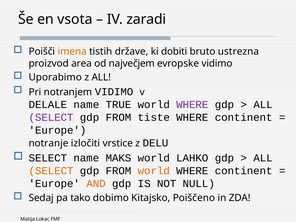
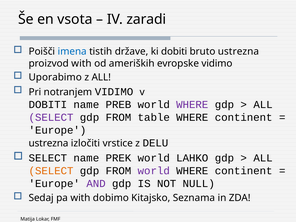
imena colour: orange -> blue (72, 52)
proizvod area: area -> with (81, 63)
največjem: največjem -> ameriških (132, 63)
DELALE: DELALE -> DOBITI (48, 105)
TRUE: TRUE -> PREB (119, 105)
tiste: tiste -> table (154, 117)
notranje: notranje -> ustrezna (49, 143)
MAKS: MAKS -> PREK (119, 158)
world colour: orange -> purple (154, 171)
AND colour: orange -> purple (96, 184)
pa tako: tako -> with (80, 198)
Poiščeno: Poiščeno -> Seznama (194, 198)
